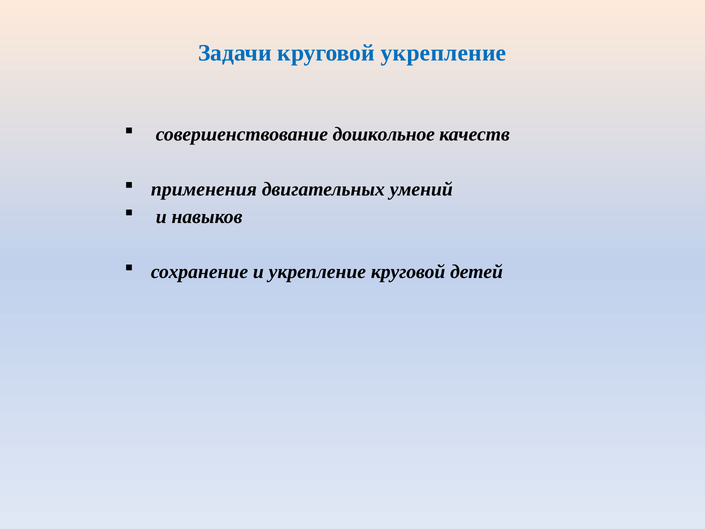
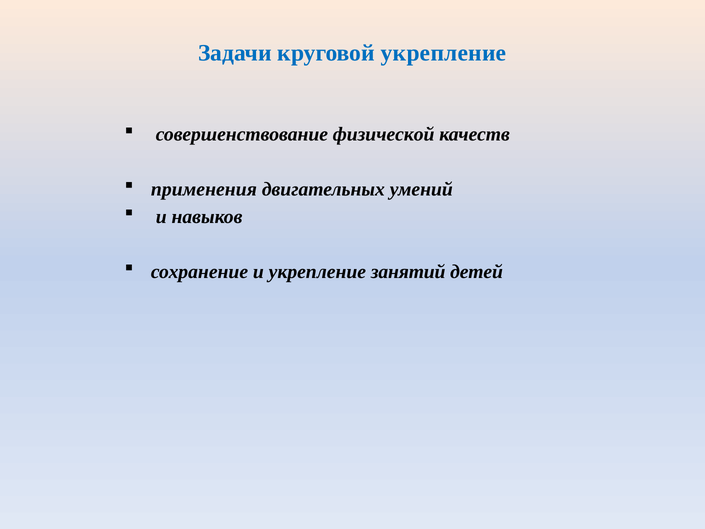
дошкольное: дошкольное -> физической (384, 134)
укрепление круговой: круговой -> занятий (408, 271)
